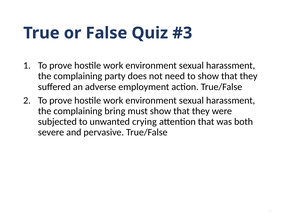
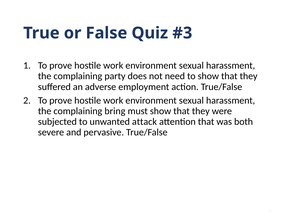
crying: crying -> attack (144, 122)
